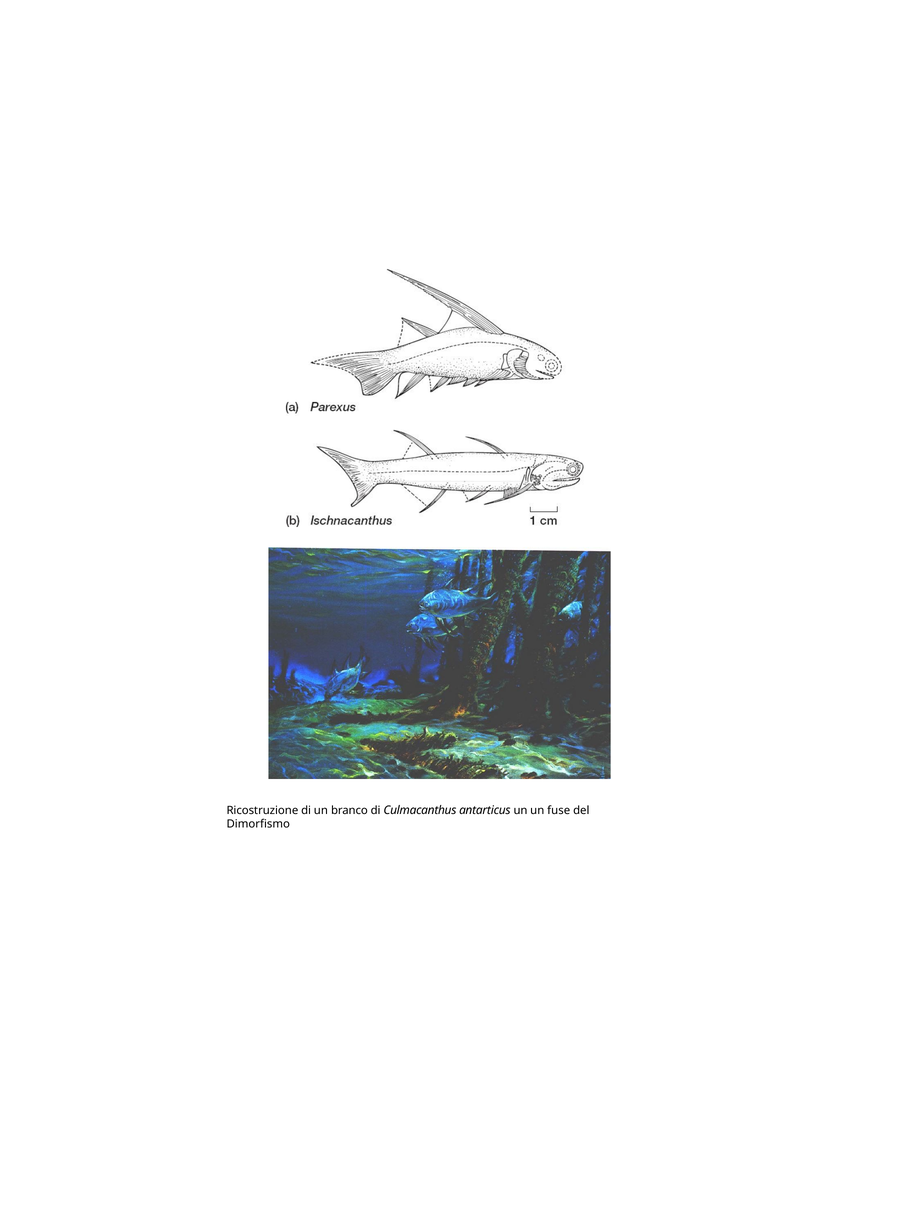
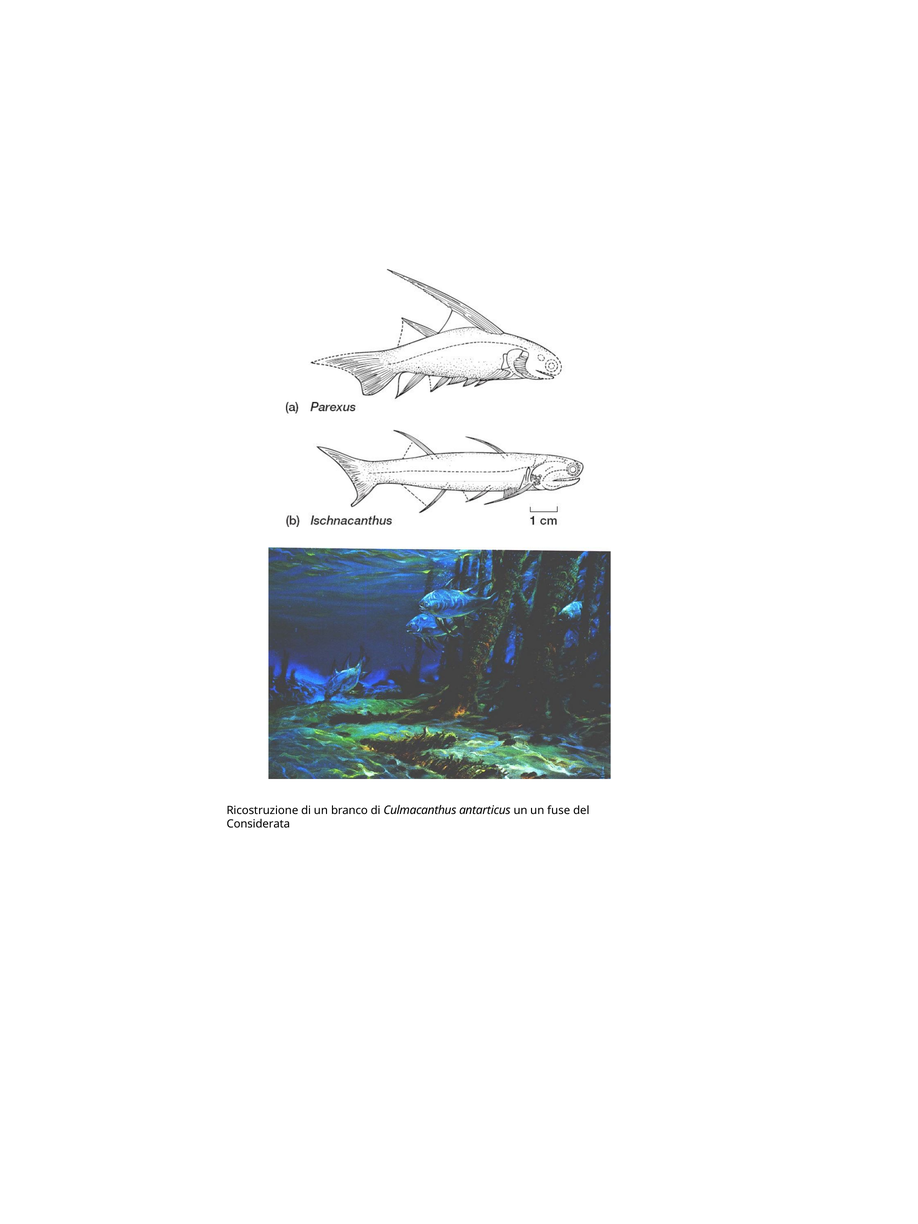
Dimorfismo: Dimorfismo -> Considerata (258, 824)
